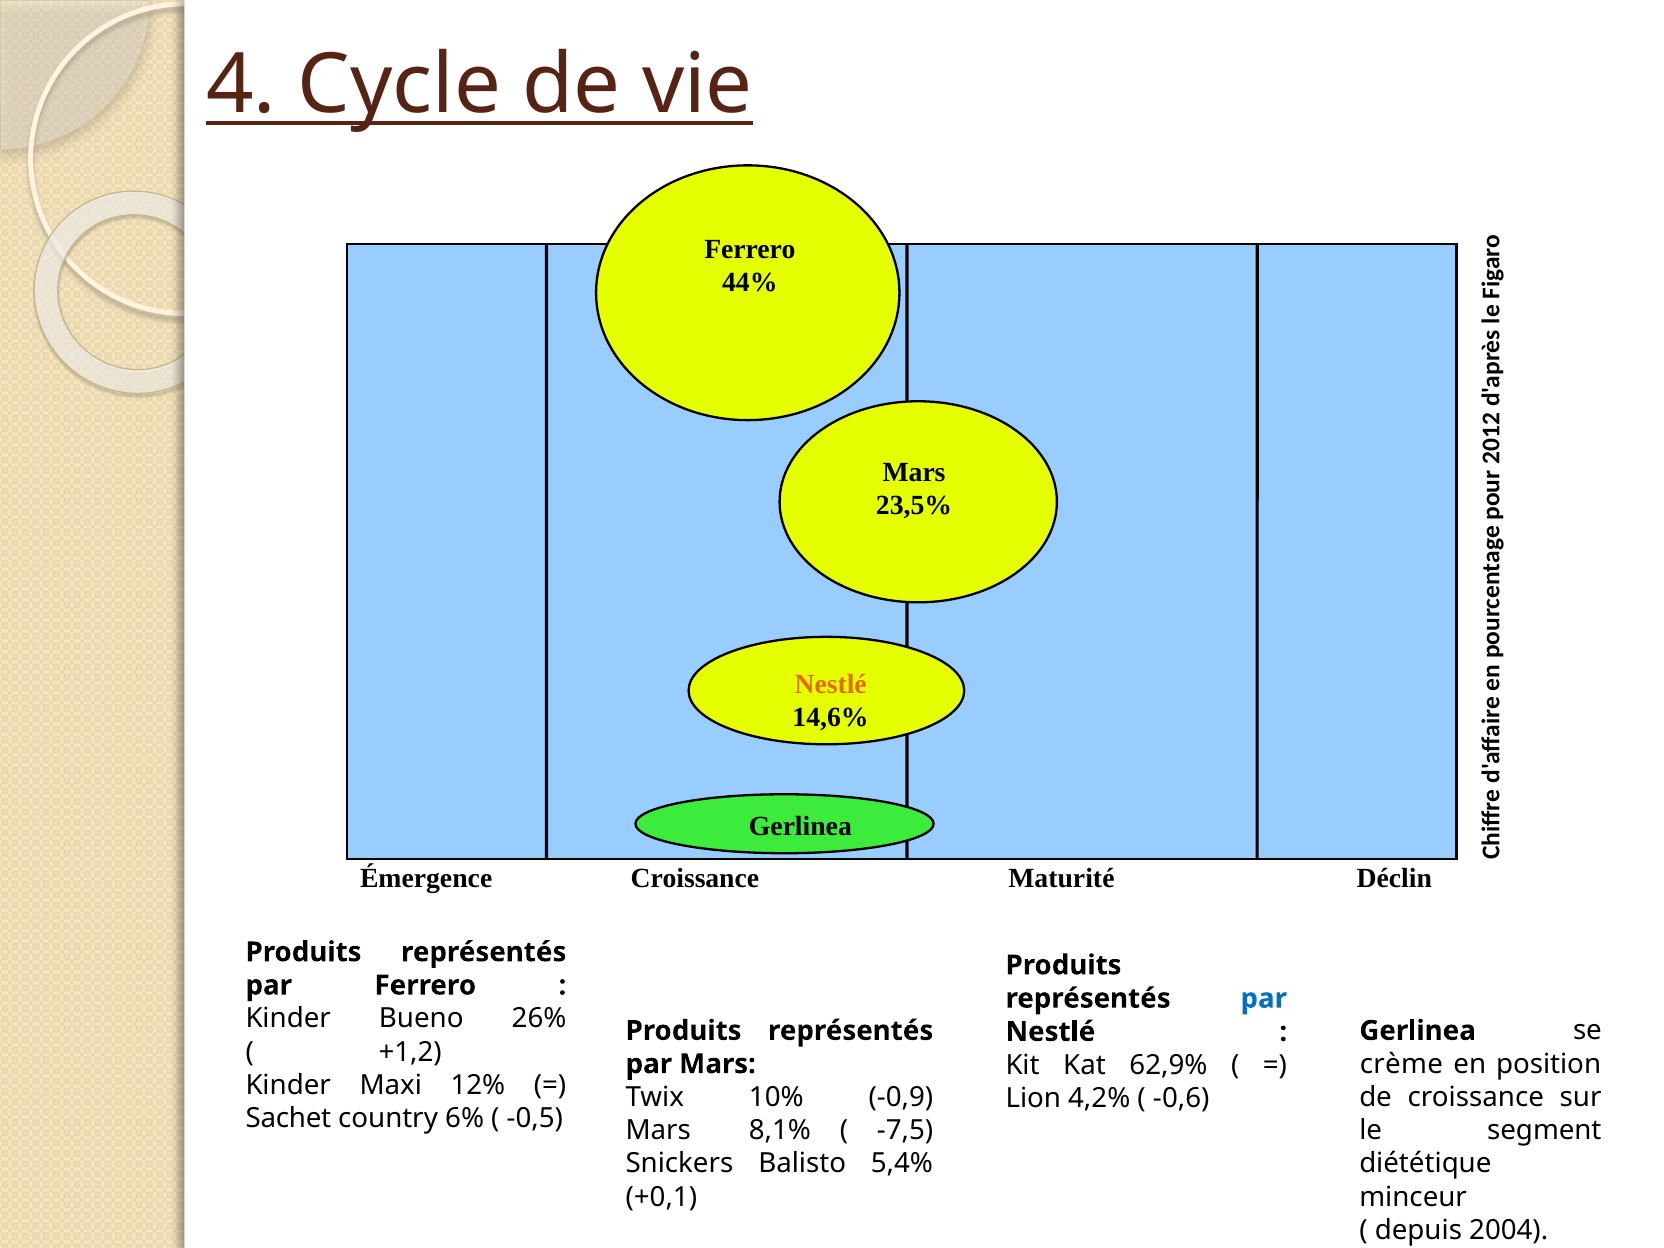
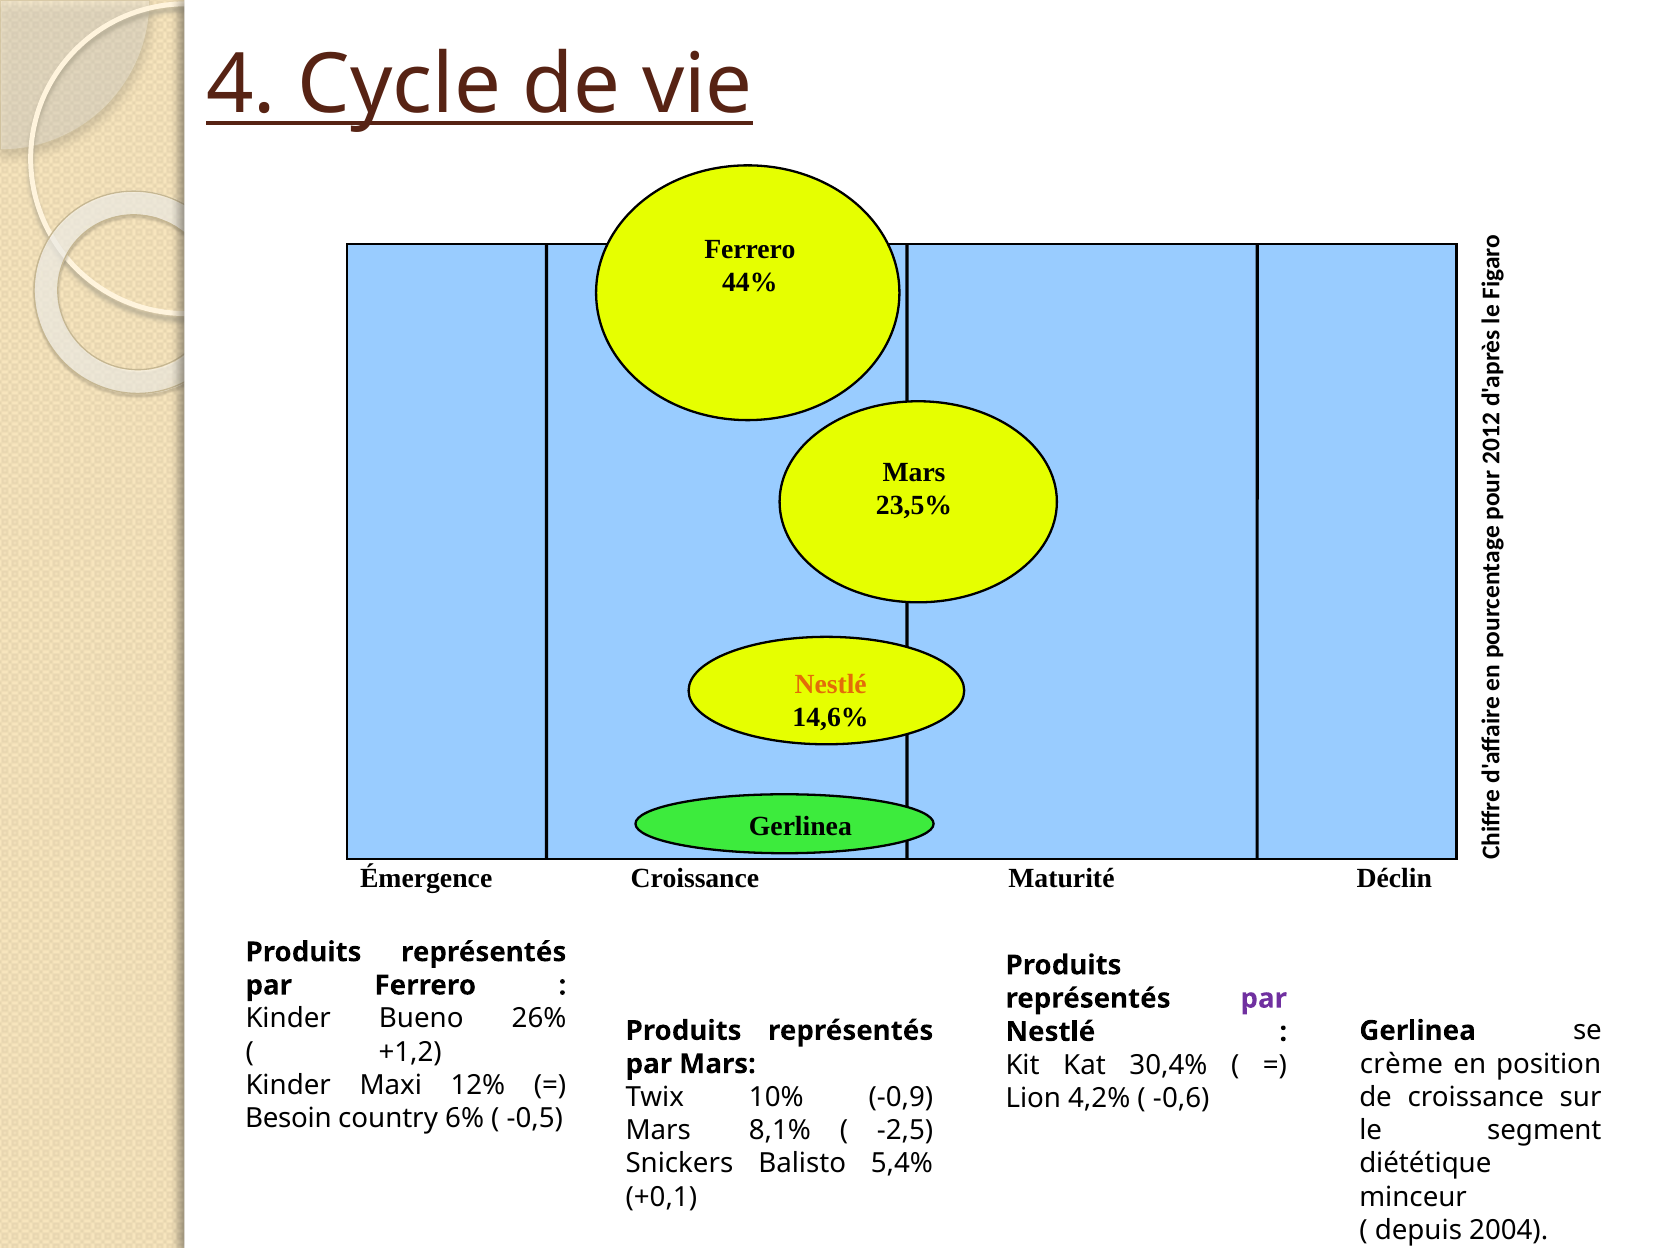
par colour: blue -> purple (1264, 998)
62,9%: 62,9% -> 30,4% (1168, 1065)
Sachet: Sachet -> Besoin (288, 1119)
-7,5: -7,5 -> -2,5 (905, 1131)
